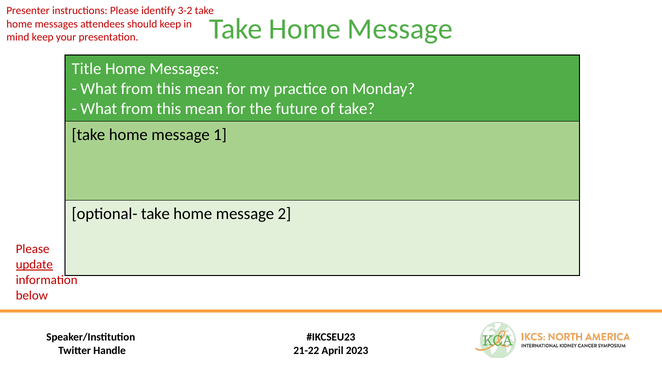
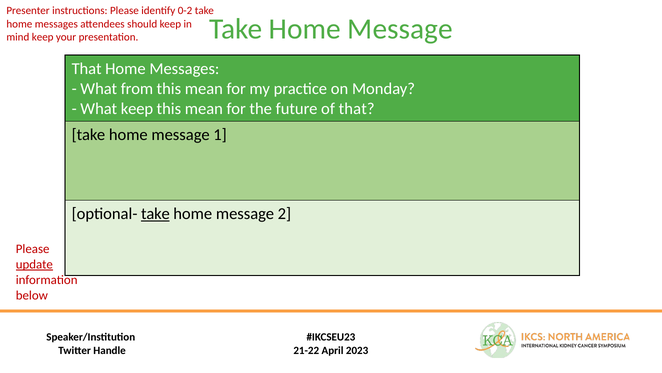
3-2: 3-2 -> 0-2 (185, 11)
Title: Title -> That (87, 69)
from: from -> keep (137, 109)
of take: take -> that (357, 109)
take underline: none -> present (155, 214)
